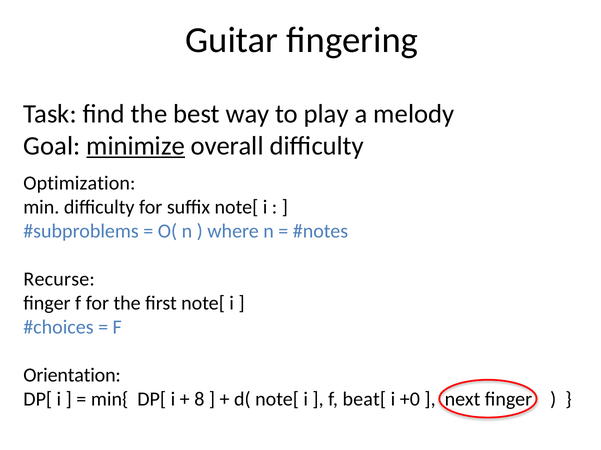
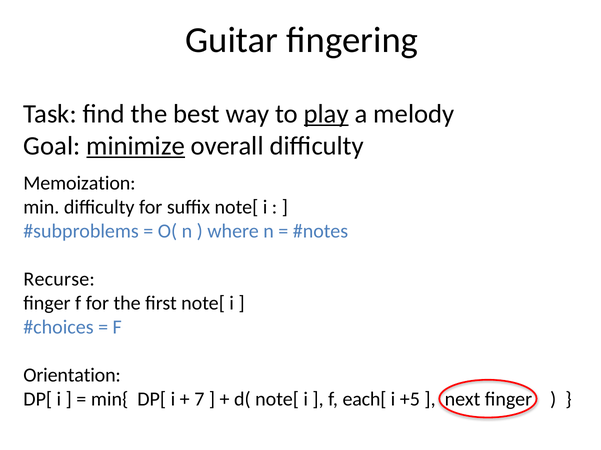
play underline: none -> present (326, 114)
Optimization: Optimization -> Memoization (79, 184)
8: 8 -> 7 (199, 400)
beat[: beat[ -> each[ (364, 400)
+0: +0 -> +5 (410, 400)
